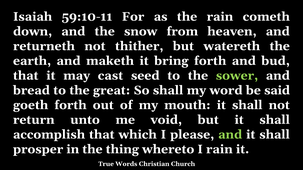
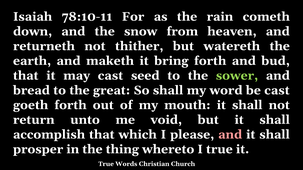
59:10-11: 59:10-11 -> 78:10-11 (87, 17)
be said: said -> cast (277, 91)
and colour: light green -> pink (230, 135)
I rain: rain -> true (219, 150)
